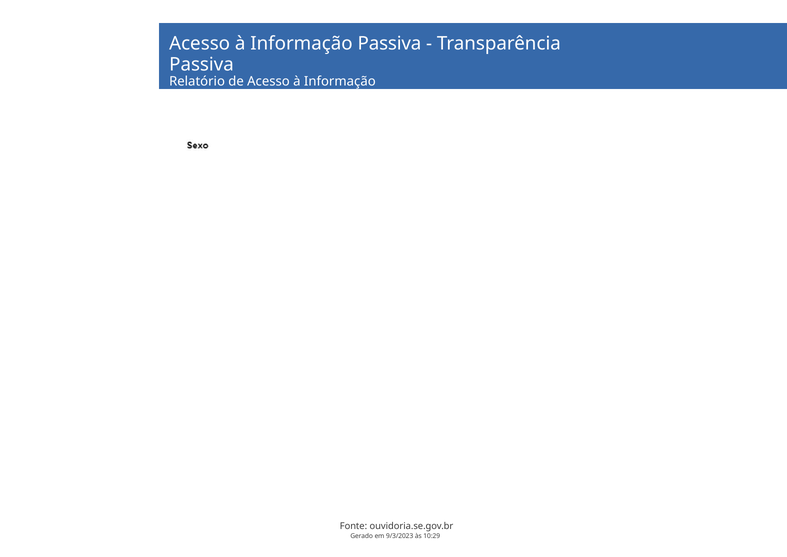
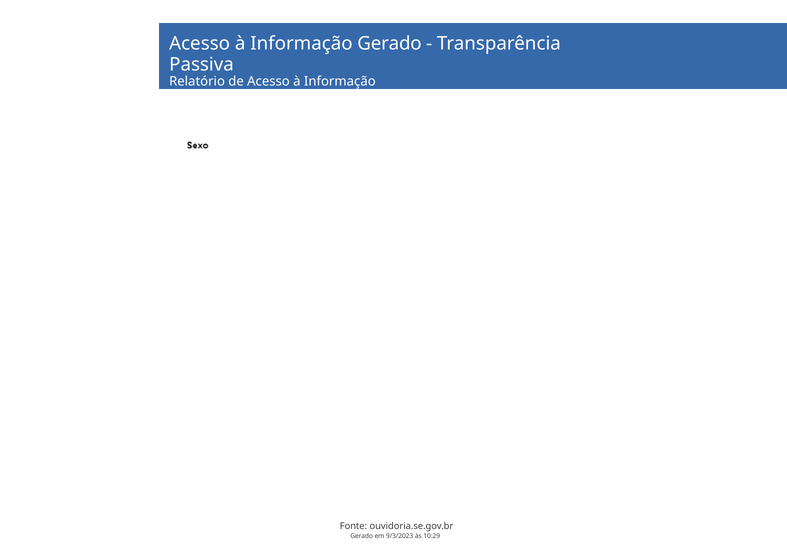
Informação Passiva: Passiva -> Gerado (390, 43)
